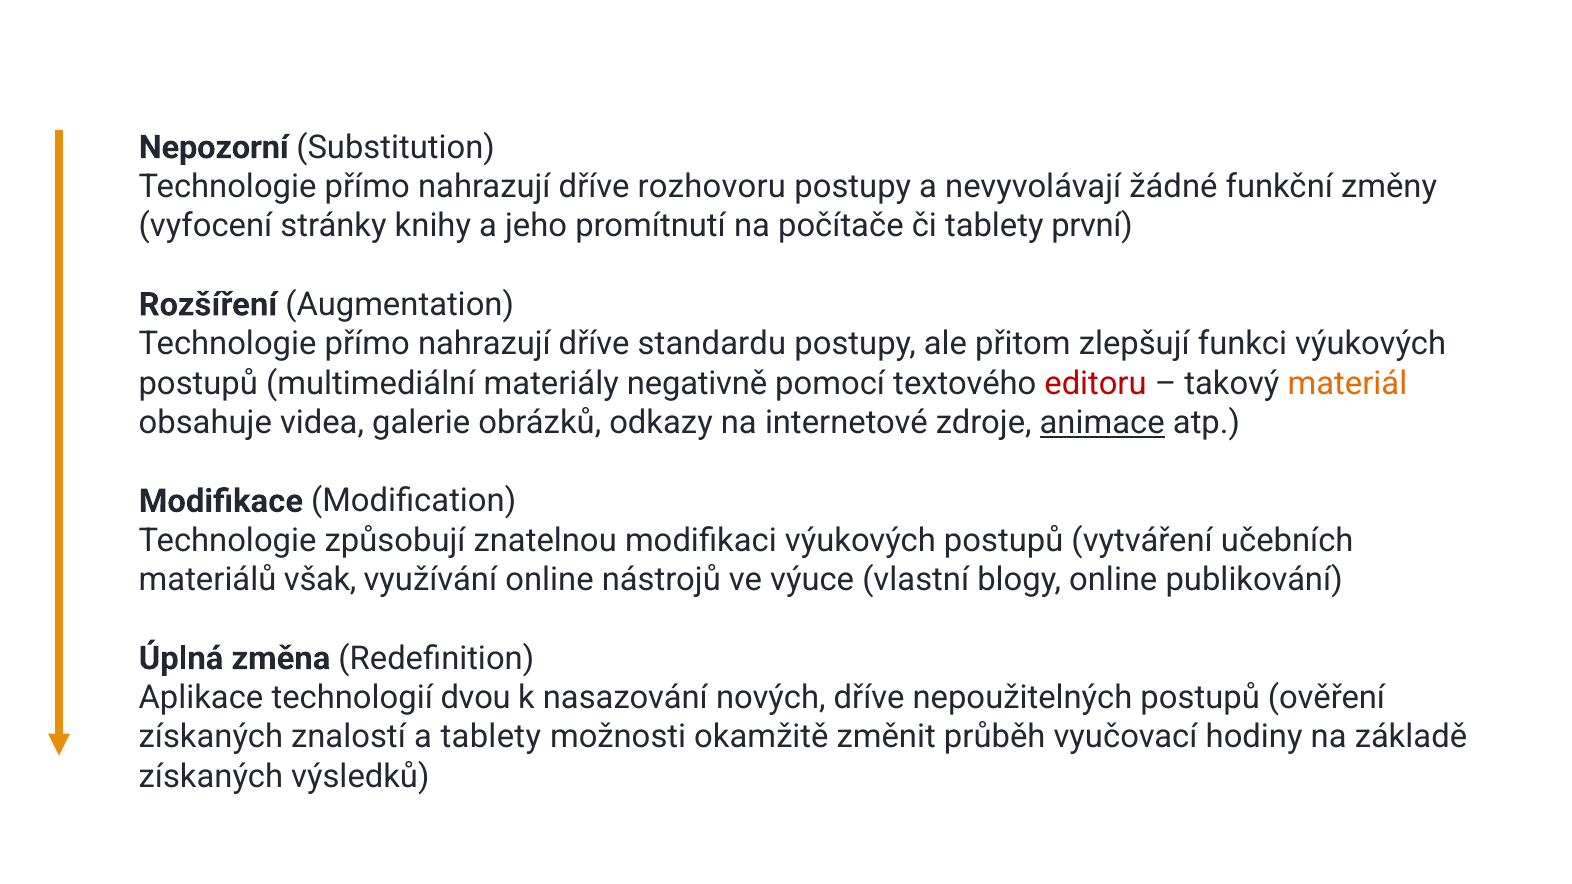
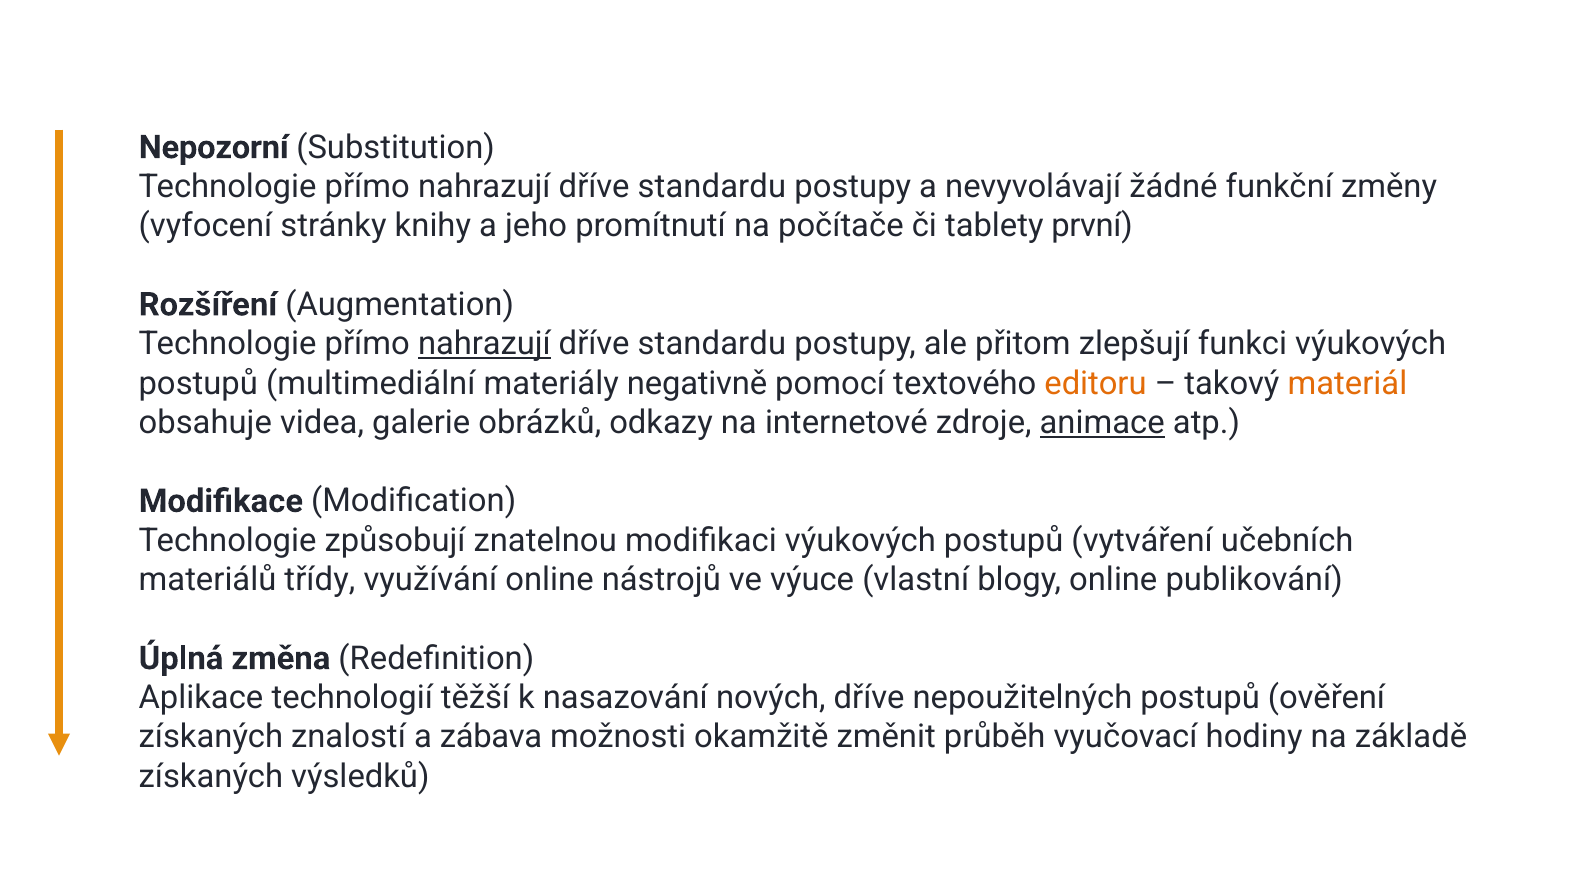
rozhovoru: rozhovoru -> standardu (712, 187)
nahrazují underline: none -> present (484, 344)
editoru colour: red -> orange (1096, 383)
však: však -> třídy (320, 580)
dvou: dvou -> těžší (476, 698)
a tablety: tablety -> zábava (491, 737)
